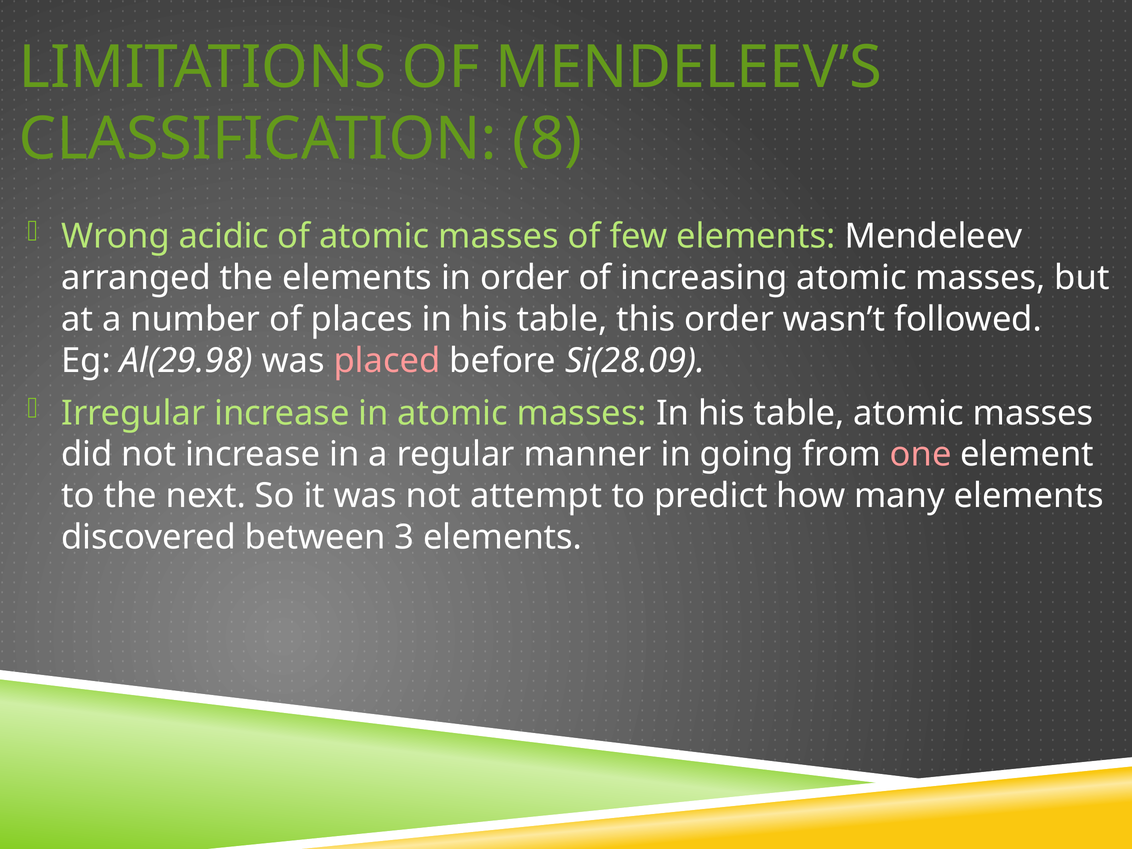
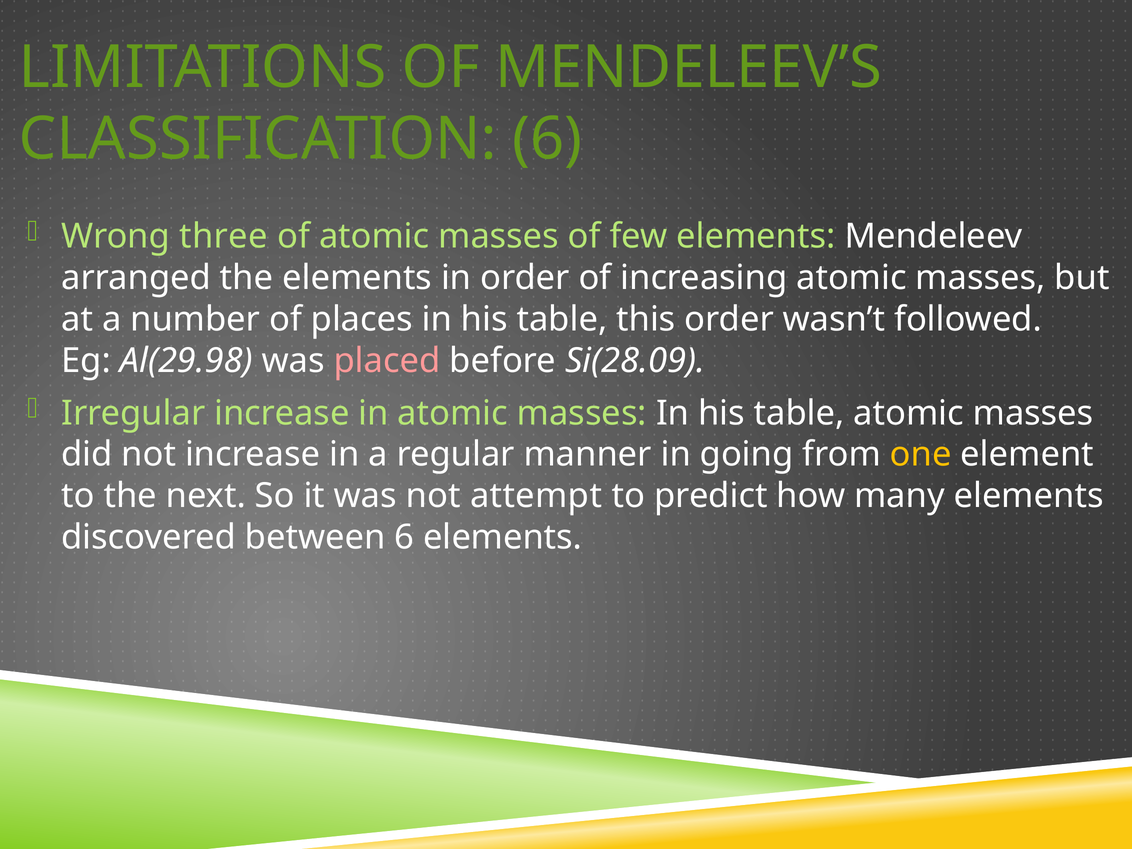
CLASSIFICATION 8: 8 -> 6 (547, 139)
acidic: acidic -> three (223, 236)
one colour: pink -> yellow (921, 455)
between 3: 3 -> 6 (404, 537)
